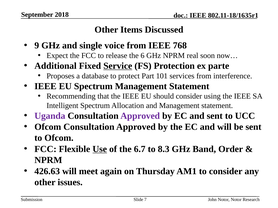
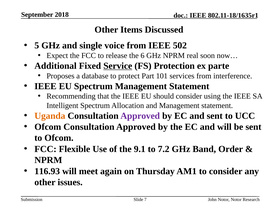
9: 9 -> 5 (37, 46)
768: 768 -> 502 (180, 46)
Uganda colour: purple -> orange (50, 116)
Use underline: present -> none (100, 149)
6.7: 6.7 -> 9.1 (140, 149)
8.3: 8.3 -> 7.2 (164, 149)
426.63: 426.63 -> 116.93 (47, 172)
